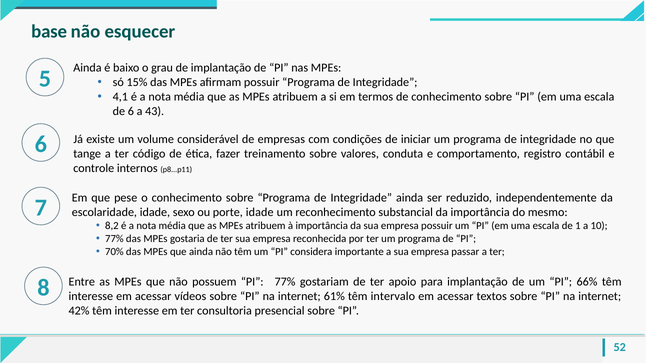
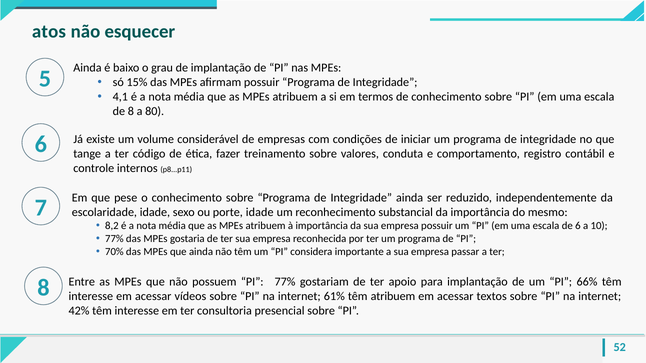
base: base -> atos (49, 32)
de 6: 6 -> 8 (131, 111)
43: 43 -> 80 (155, 111)
de 1: 1 -> 6 (578, 226)
têm intervalo: intervalo -> atribuem (393, 297)
